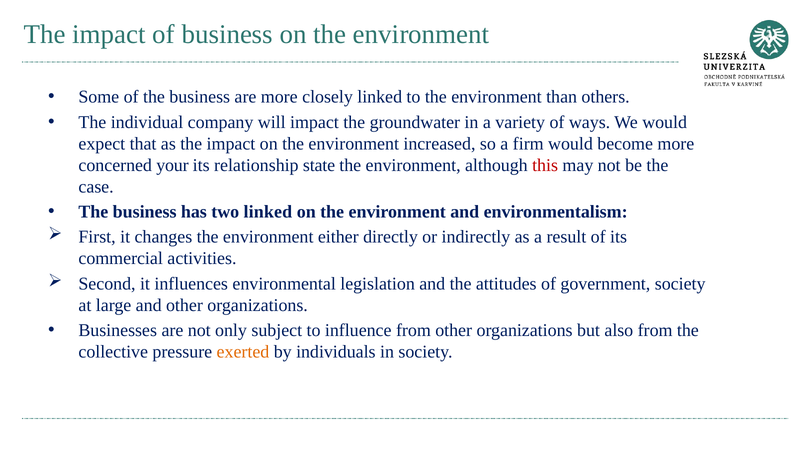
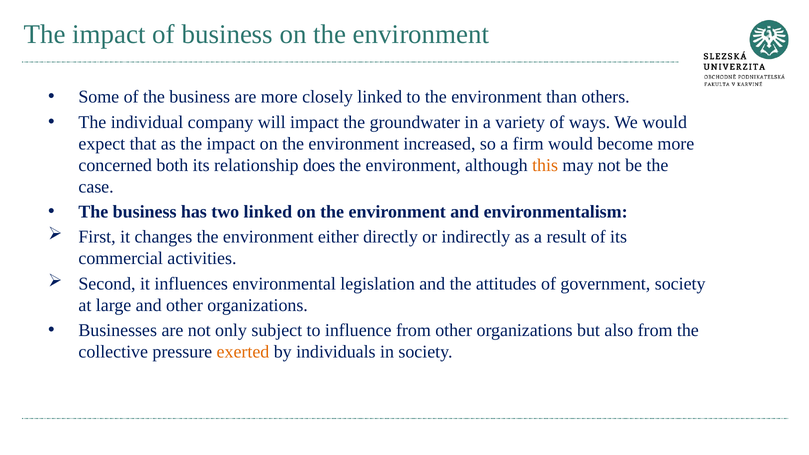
your: your -> both (172, 165)
state: state -> does (319, 165)
this colour: red -> orange (545, 165)
